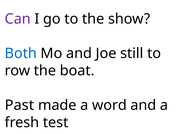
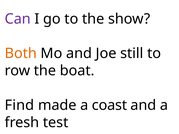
Both colour: blue -> orange (21, 53)
Past: Past -> Find (19, 105)
word: word -> coast (109, 105)
